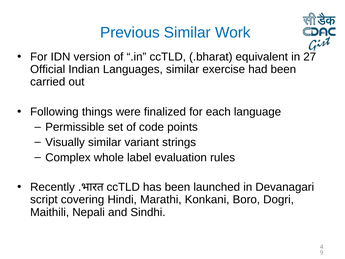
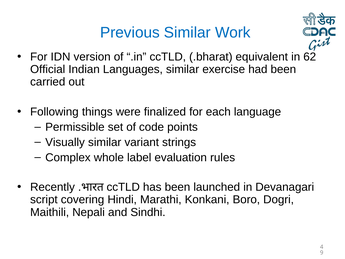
27: 27 -> 62 (310, 57)
